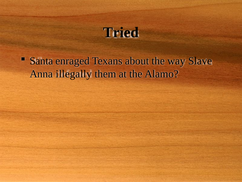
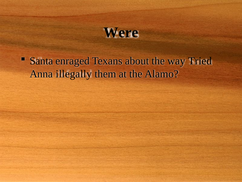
Tried: Tried -> Were (121, 32)
Slave: Slave -> Tried (200, 61)
